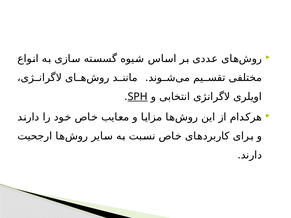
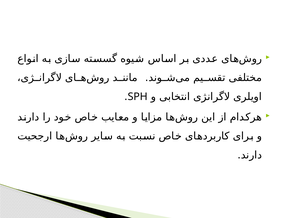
SPH underline: present -> none (138, 97)
